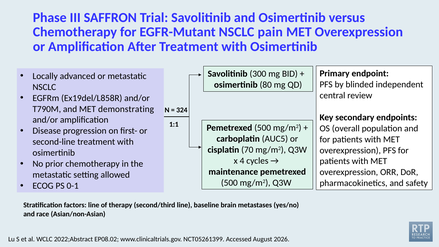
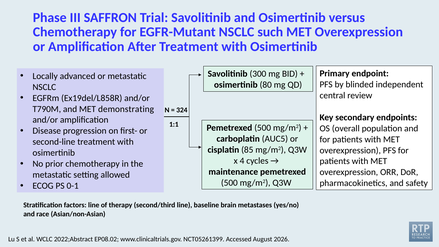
pain: pain -> such (270, 32)
70: 70 -> 85 (247, 150)
